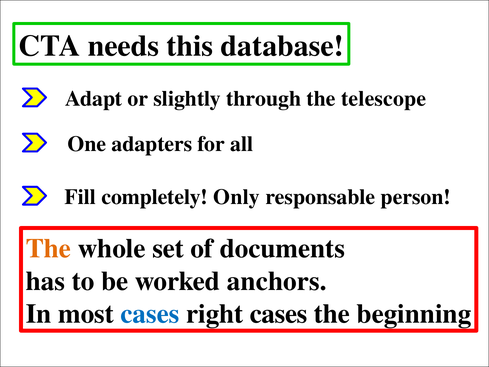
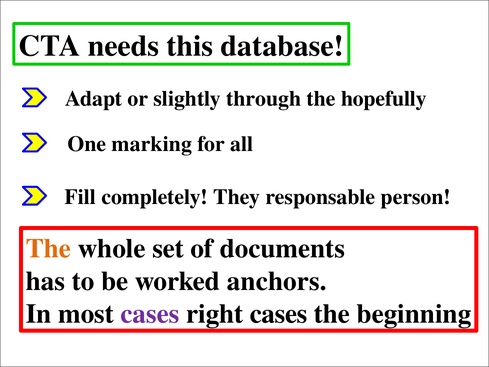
telescope: telescope -> hopefully (384, 99)
adapters: adapters -> marking (152, 144)
Only: Only -> They (237, 197)
cases colour: blue -> purple (150, 314)
